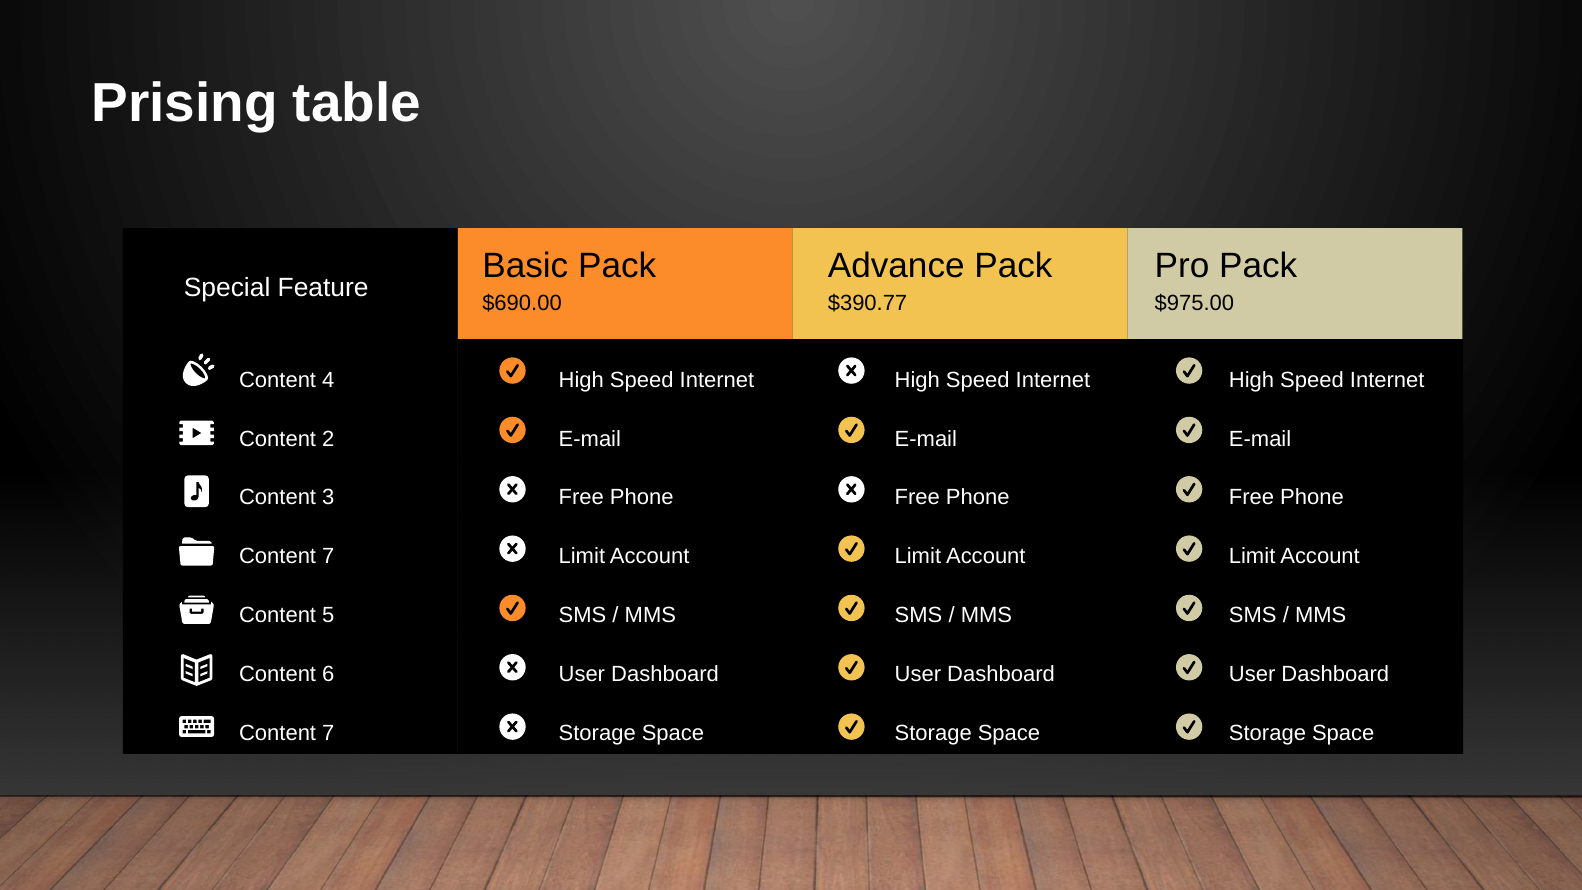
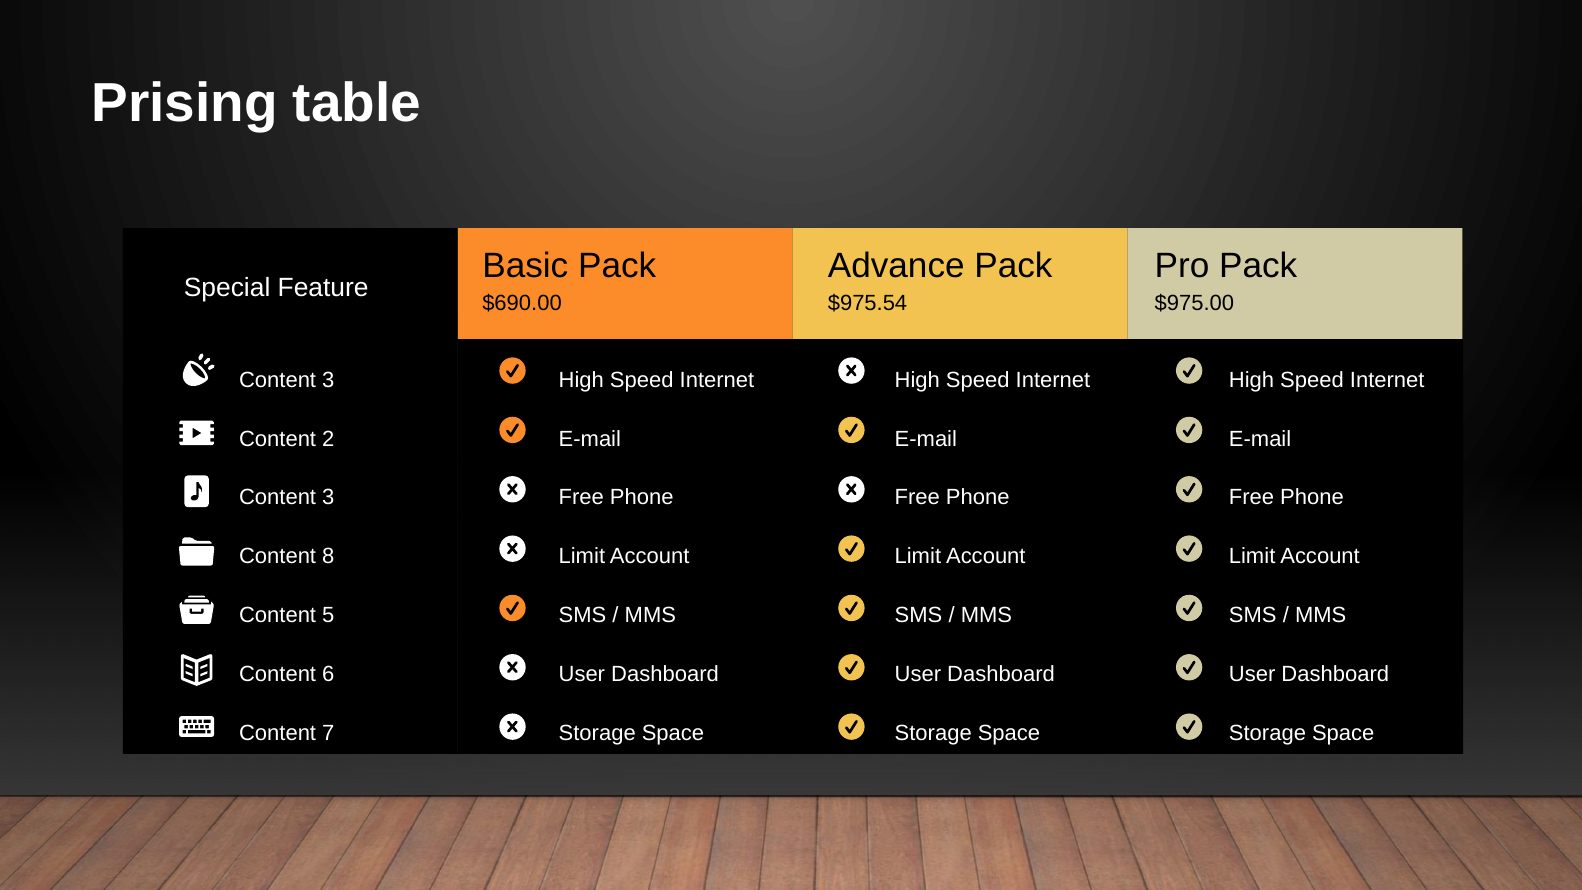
$390.77: $390.77 -> $975.54 (868, 303)
4: 4 -> 3 (328, 380)
7: 7 -> 8 (328, 556)
